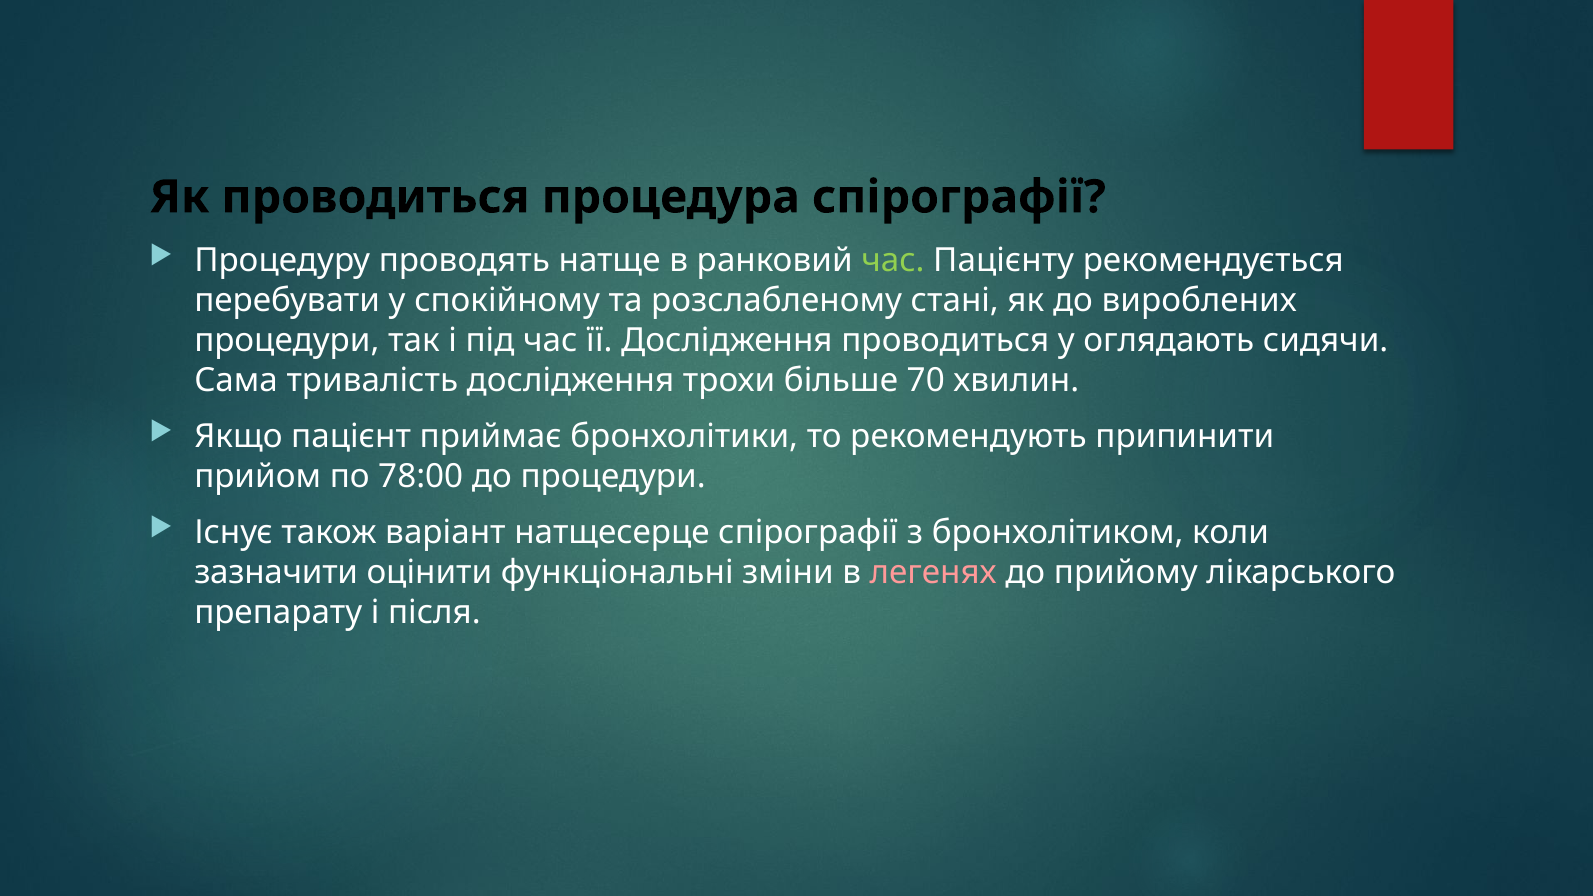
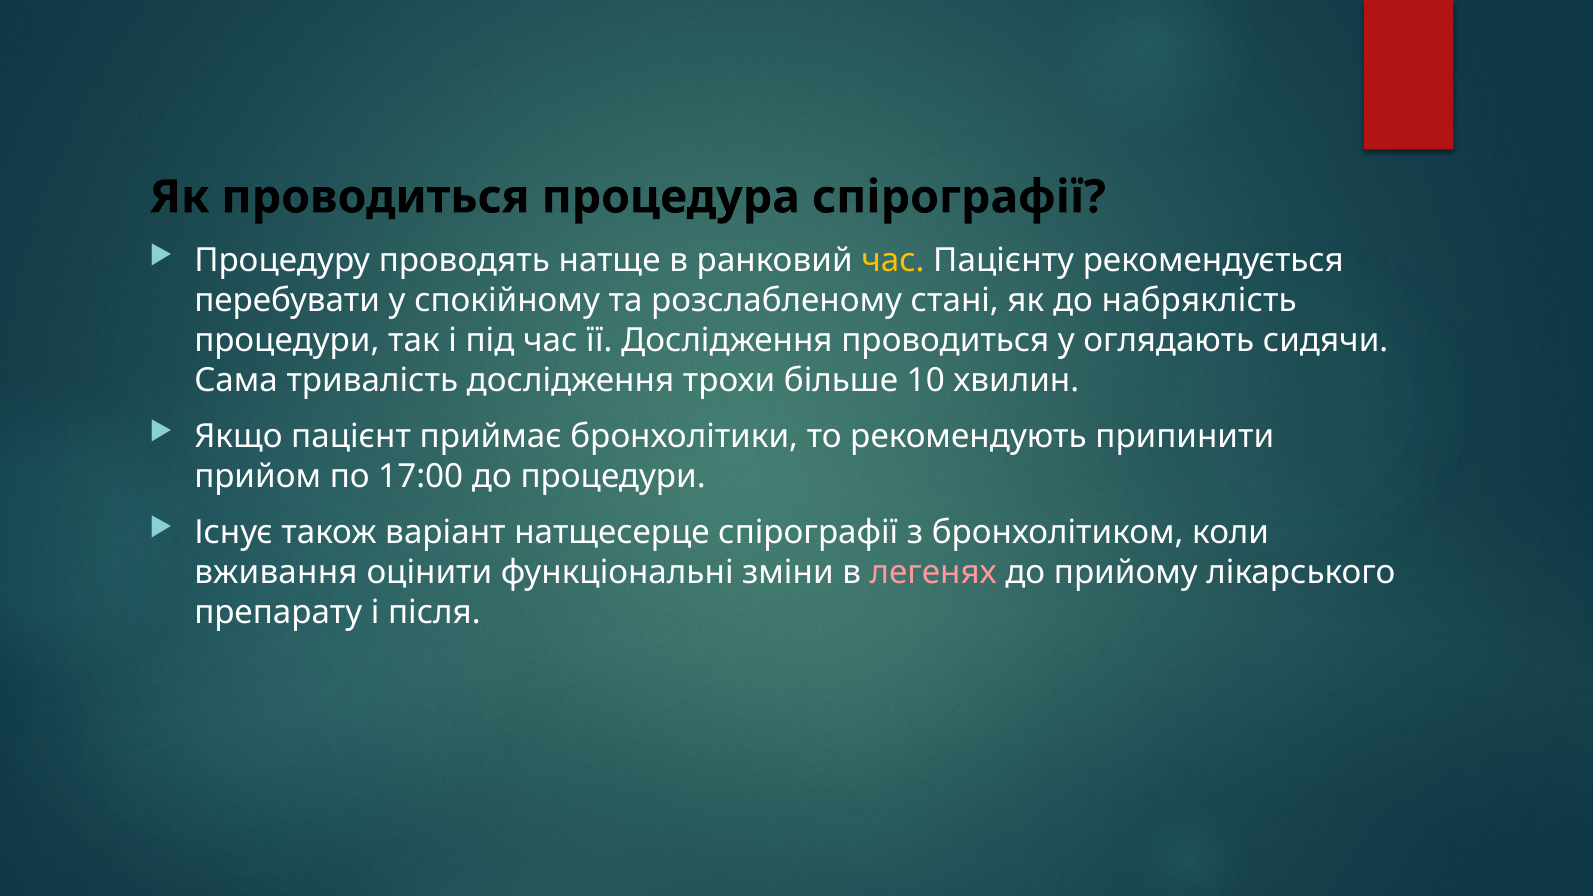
час colour: light green -> yellow (893, 261)
вироблених: вироблених -> набряклість (1199, 301)
70: 70 -> 10 (926, 380)
78:00: 78:00 -> 17:00 (421, 476)
зазначити: зазначити -> вживання (276, 573)
